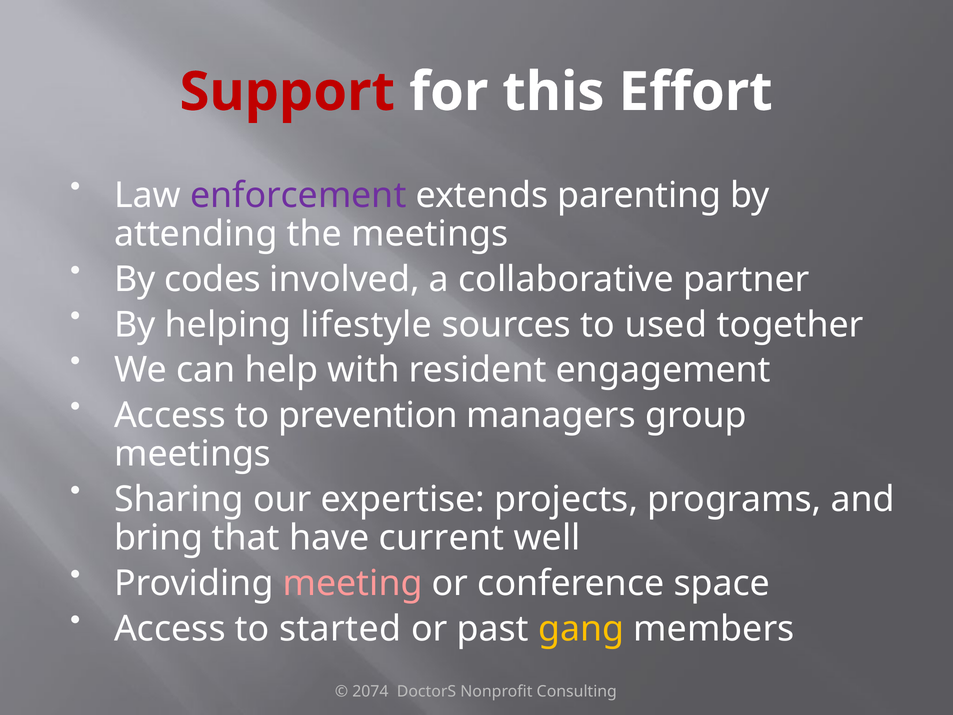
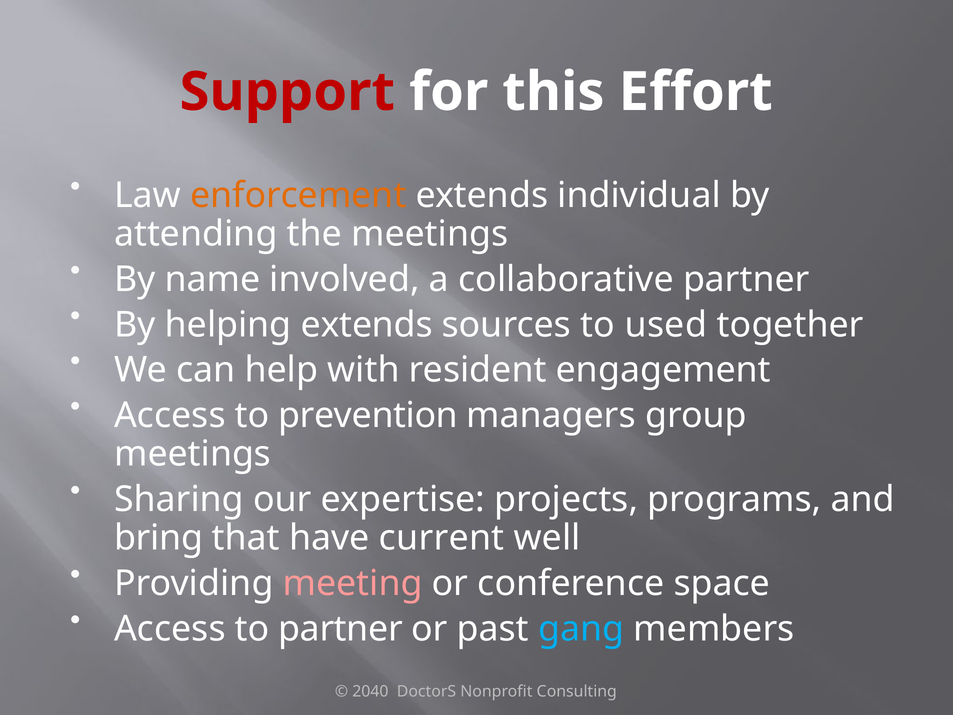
enforcement colour: purple -> orange (298, 195)
parenting: parenting -> individual (639, 195)
codes: codes -> name (213, 279)
helping lifestyle: lifestyle -> extends (367, 325)
to started: started -> partner (340, 629)
gang colour: yellow -> light blue (581, 629)
2074: 2074 -> 2040 (370, 691)
